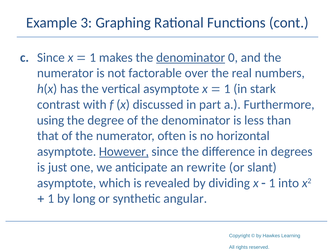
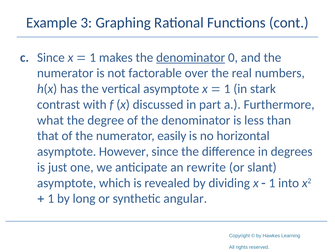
using: using -> what (50, 120)
often: often -> easily (172, 135)
However underline: present -> none (124, 151)
